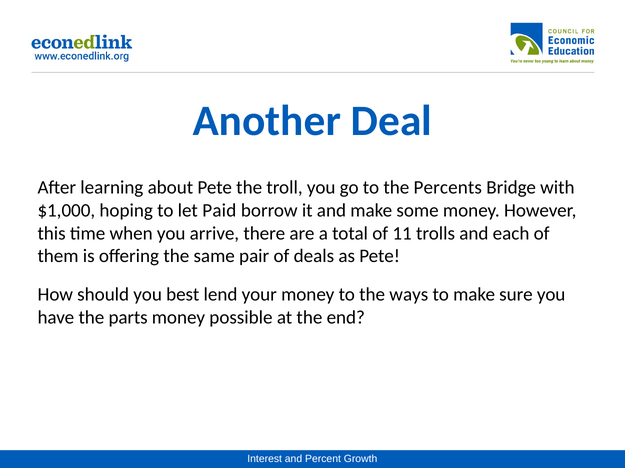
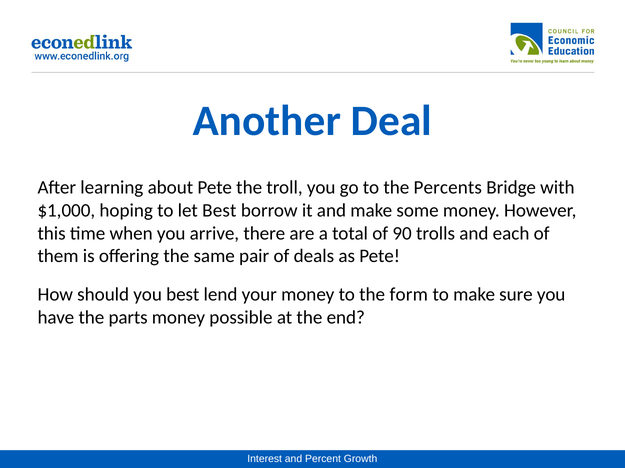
let Paid: Paid -> Best (219, 211)
11: 11 -> 90 (402, 234)
ways: ways -> form (409, 295)
